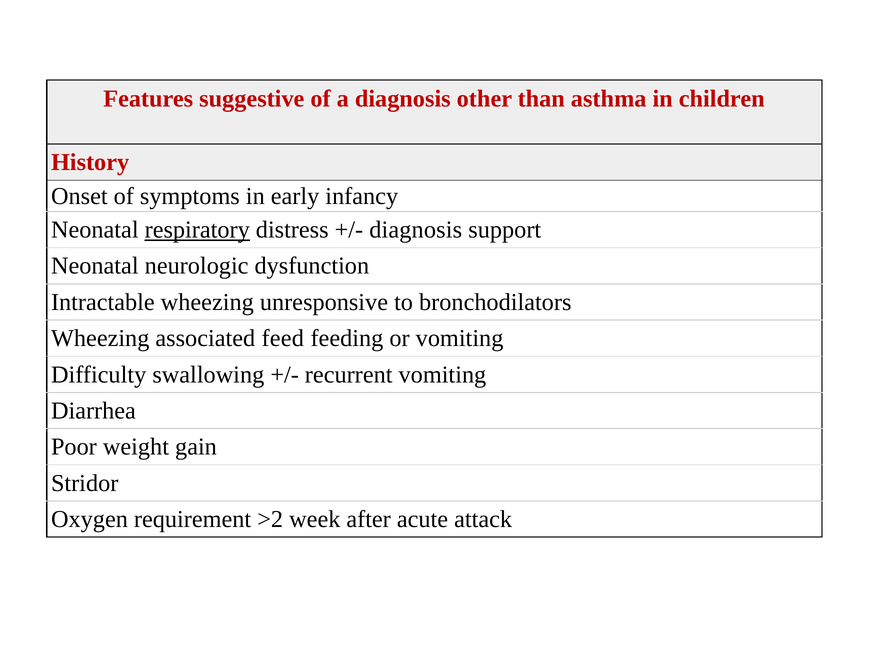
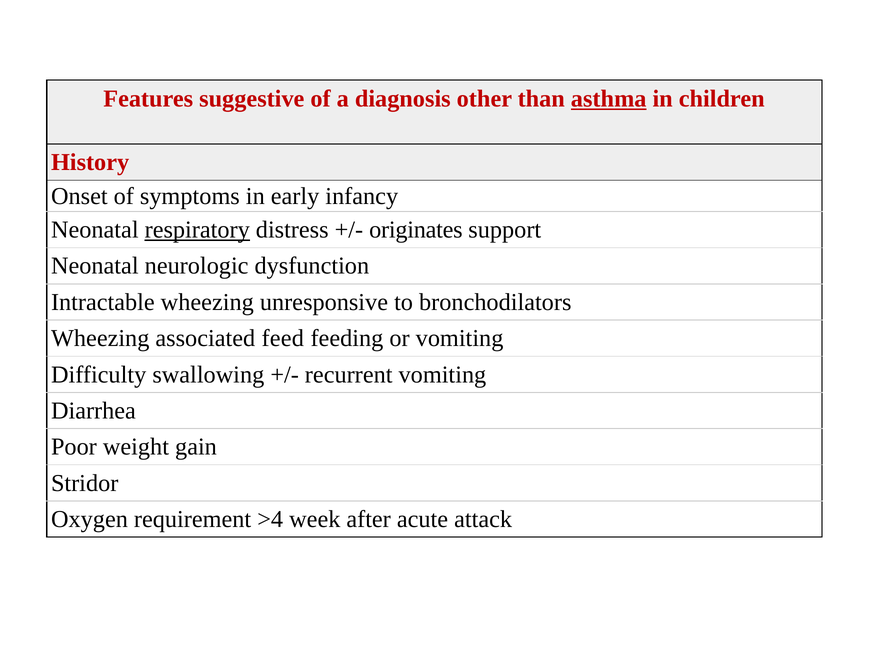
asthma underline: none -> present (609, 99)
diagnosis: diagnosis -> originates (416, 230)
>2: >2 -> >4 (270, 519)
